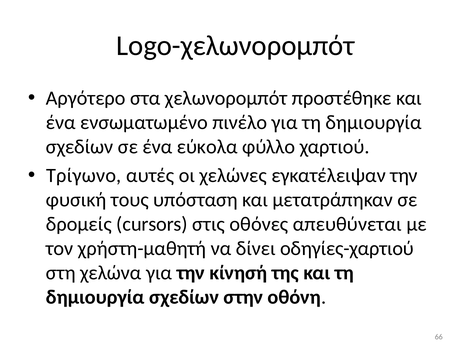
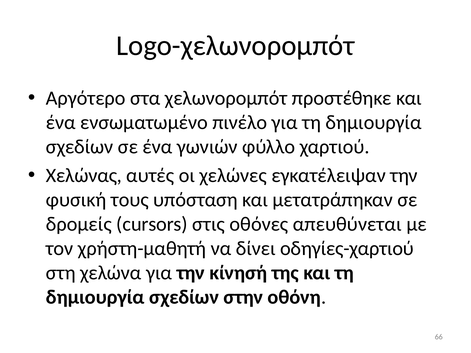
εύκολα: εύκολα -> γωνιών (207, 147)
Τρίγωνο: Τρίγωνο -> Χελώνας (84, 176)
